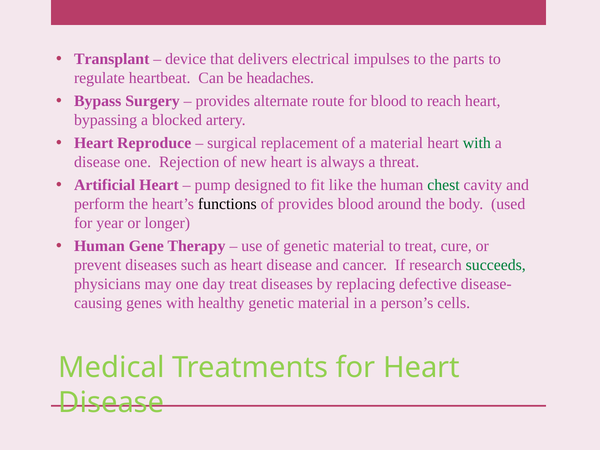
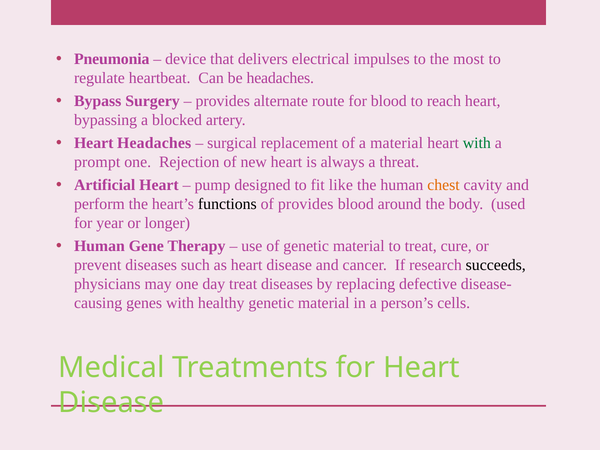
Transplant: Transplant -> Pneumonia (112, 59)
parts: parts -> most (469, 59)
Heart Reproduce: Reproduce -> Headaches (154, 143)
disease: disease -> prompt (97, 162)
chest colour: green -> orange (443, 185)
succeeds colour: green -> black (496, 265)
